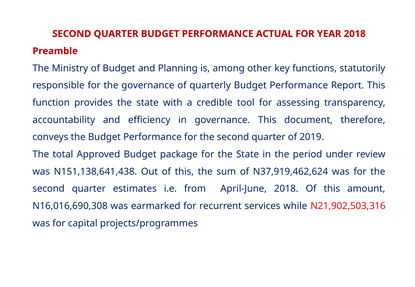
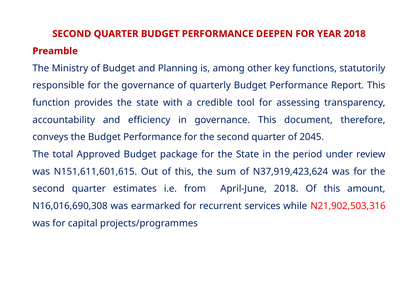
ACTUAL: ACTUAL -> DEEPEN (274, 34)
2019: 2019 -> 2045 (312, 137)
N151,138,641,438: N151,138,641,438 -> N151,611,601,615 (95, 172)
N37,919,462,624: N37,919,462,624 -> N37,919,423,624 (291, 172)
